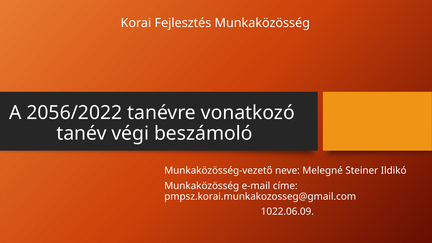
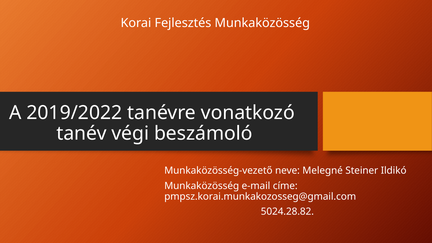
2056/2022: 2056/2022 -> 2019/2022 (74, 113)
1022.06.09: 1022.06.09 -> 5024.28.82 (287, 212)
